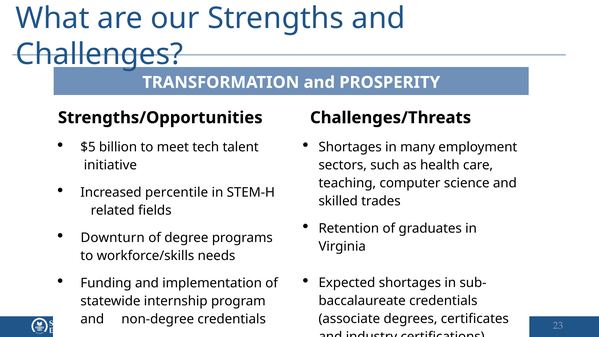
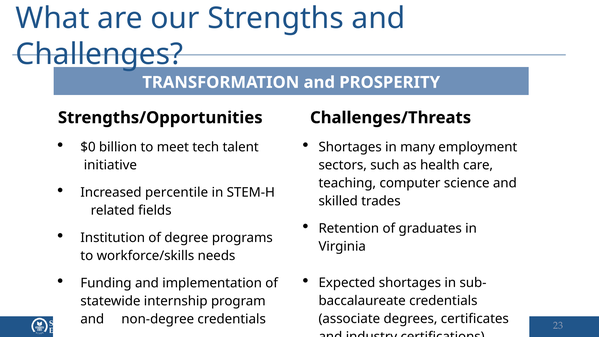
$5: $5 -> $0 (88, 147)
Downturn: Downturn -> Institution (113, 238)
